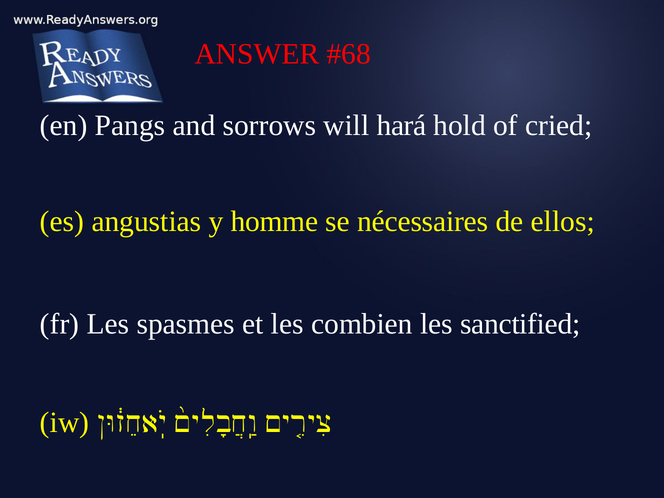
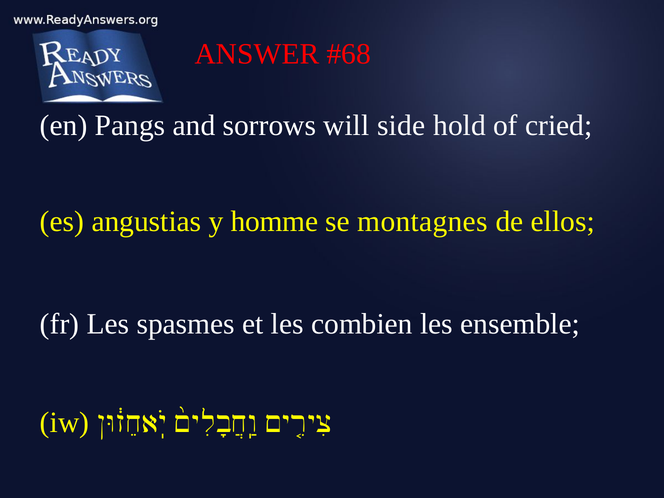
hará: hará -> side (401, 125)
nécessaires: nécessaires -> montagnes (422, 222)
sanctified: sanctified -> ensemble (520, 324)
